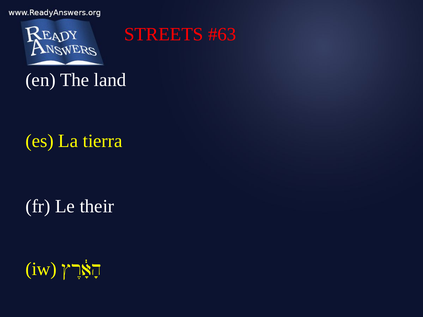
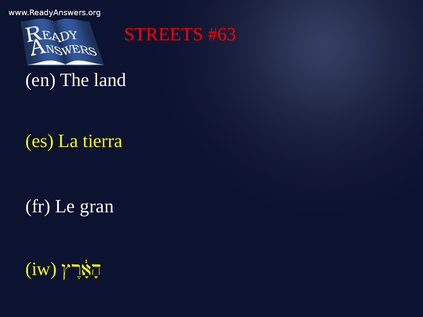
their: their -> gran (97, 206)
